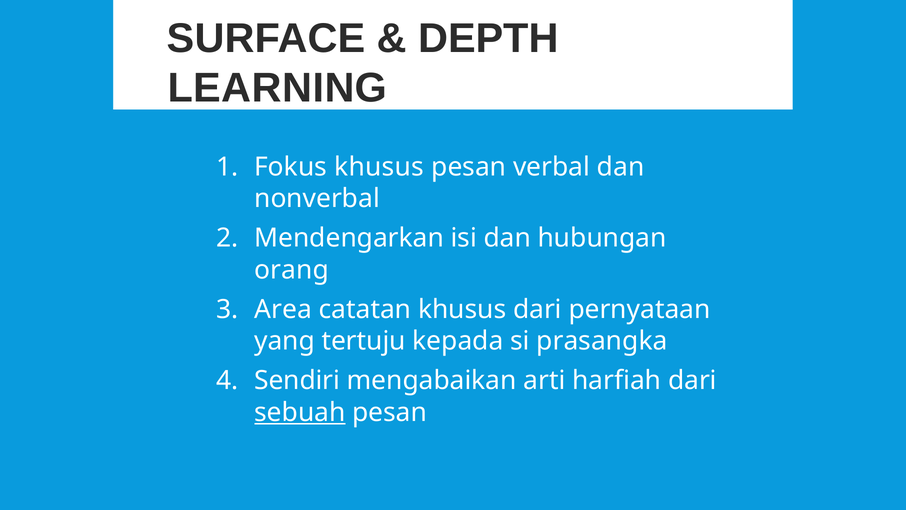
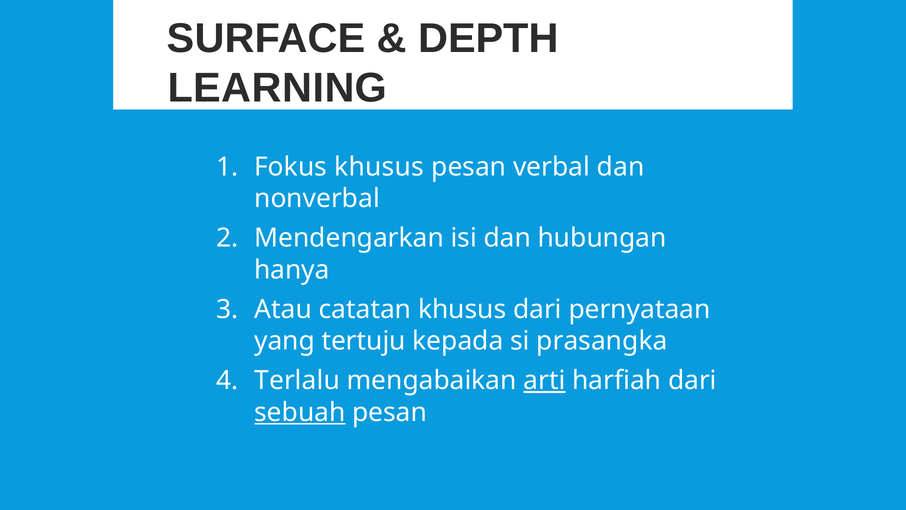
orang: orang -> hanya (292, 270)
Area: Area -> Atau (283, 309)
Sendiri: Sendiri -> Terlalu (297, 380)
arti underline: none -> present (544, 380)
